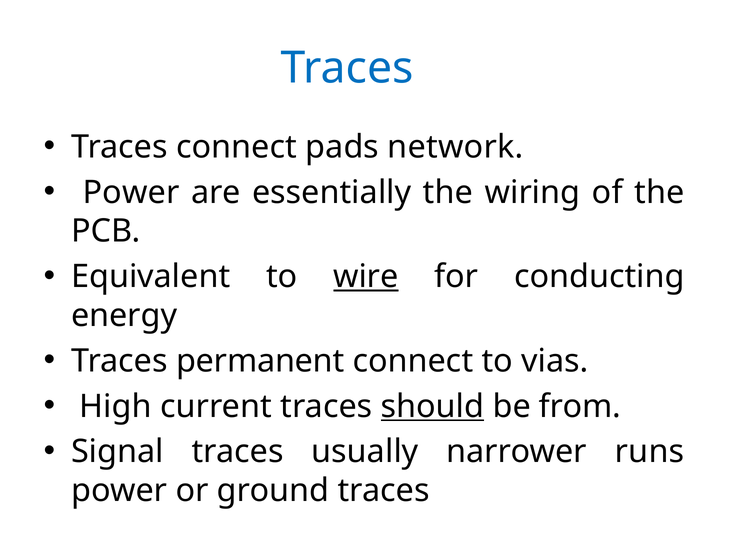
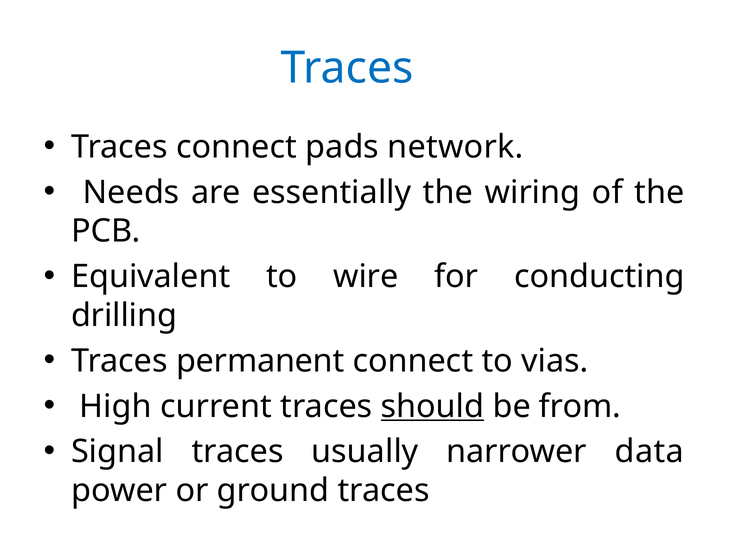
Power: Power -> Needs (131, 192)
wire underline: present -> none (366, 276)
energy: energy -> drilling (124, 315)
runs: runs -> data (649, 452)
